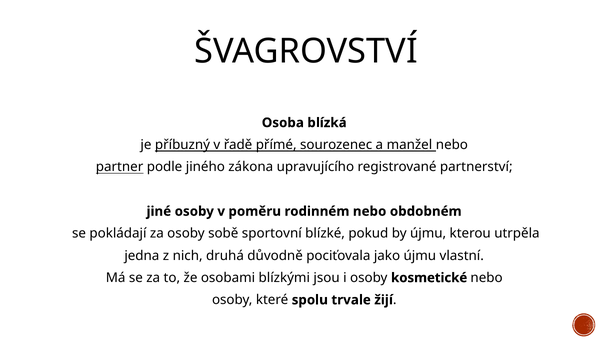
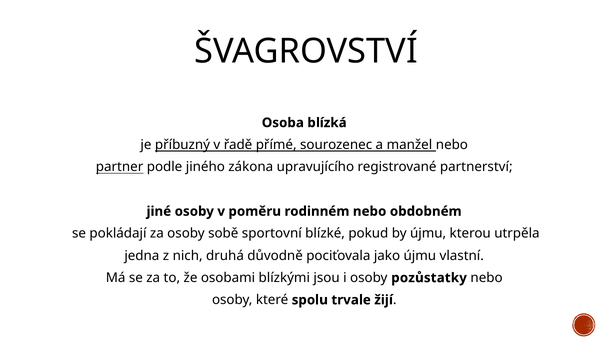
kosmetické: kosmetické -> pozůstatky (429, 277)
